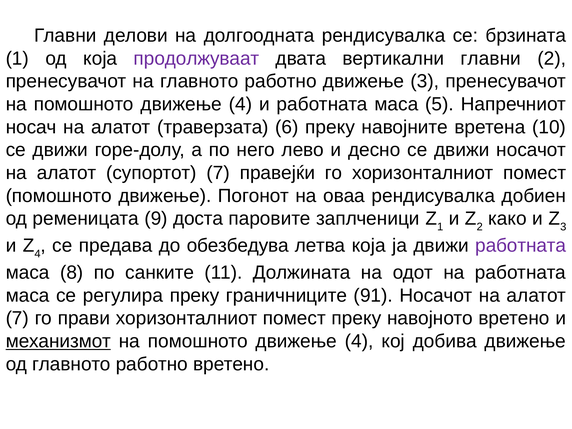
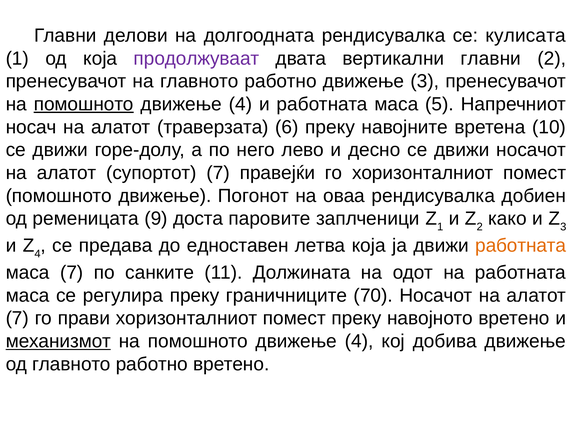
брзината: брзината -> кулисата (526, 36)
помошното underline: none -> present (84, 104)
обезбедува: обезбедува -> едноставен (238, 246)
работната colour: purple -> orange (521, 246)
маса 8: 8 -> 7 (72, 273)
91: 91 -> 70 (373, 295)
